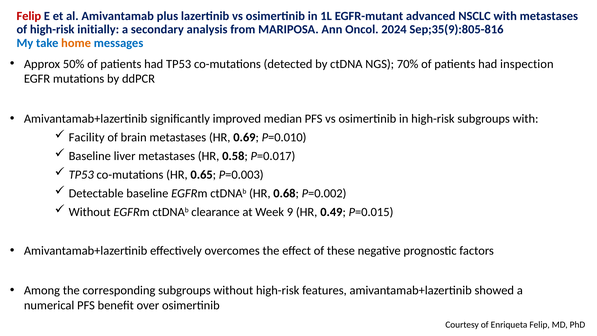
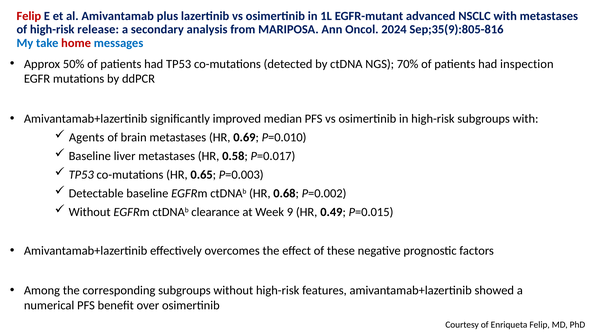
initially: initially -> release (98, 29)
home colour: orange -> red (76, 43)
Facility: Facility -> Agents (87, 137)
